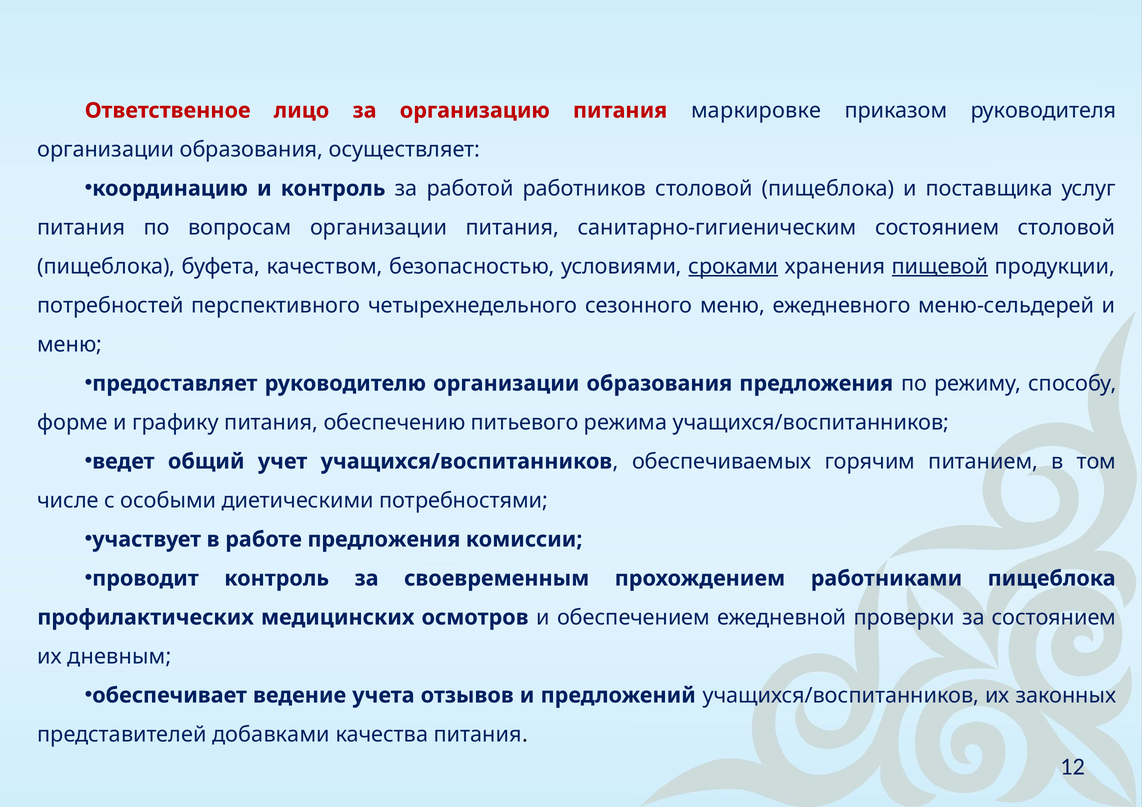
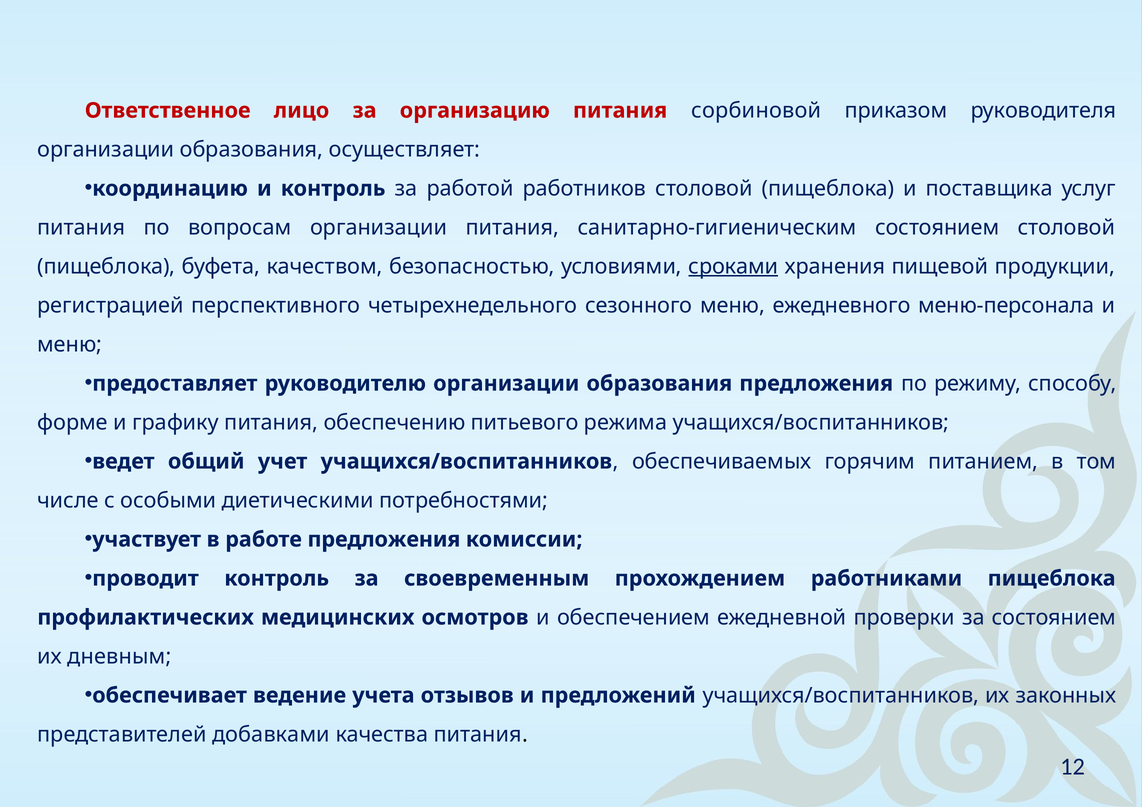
маркировке: маркировке -> сорбиновой (756, 111)
пищевой underline: present -> none (940, 267)
потребностей: потребностей -> регистрацией (110, 306)
меню-сельдерей: меню-сельдерей -> меню-персонала (1006, 306)
